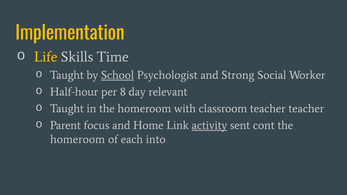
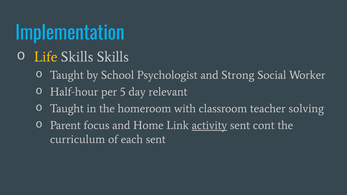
Implementation colour: yellow -> light blue (70, 33)
Skills Time: Time -> Skills (113, 57)
School underline: present -> none (118, 75)
8: 8 -> 5 (123, 92)
teacher teacher: teacher -> solving (306, 109)
homeroom: homeroom -> curriculum (78, 139)
each into: into -> sent (156, 139)
